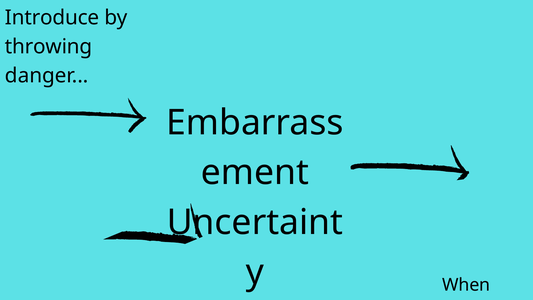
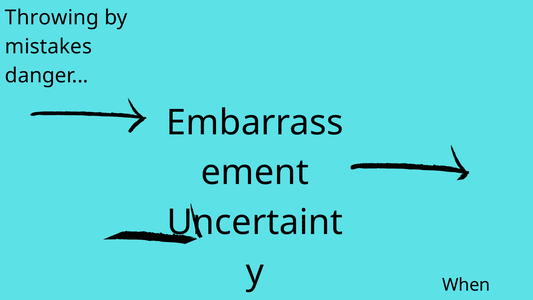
Introduce: Introduce -> Throwing (52, 18)
throwing: throwing -> mistakes (48, 47)
